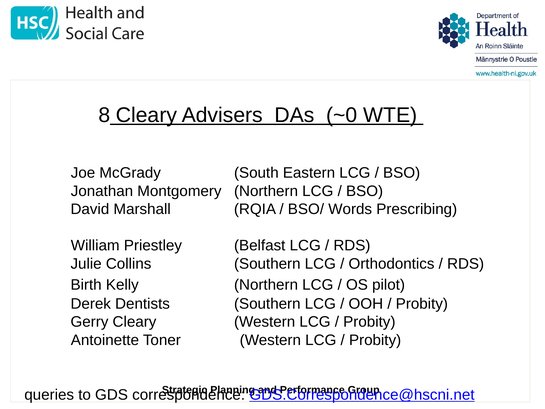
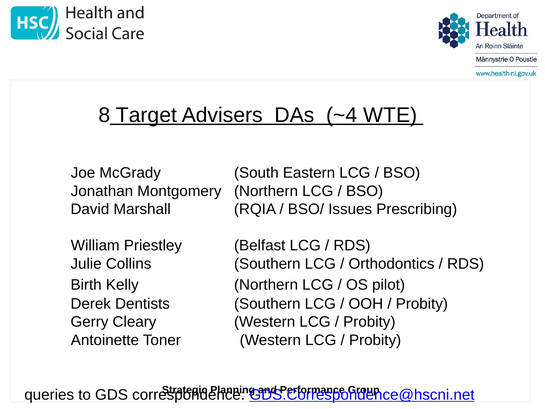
8 Cleary: Cleary -> Target (146, 115)
~0: ~0 -> ~4 (342, 115)
Words: Words -> Issues (350, 209)
